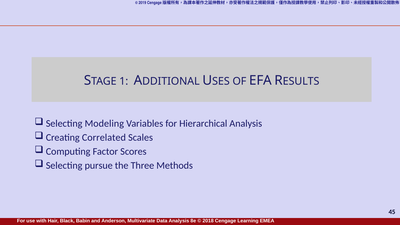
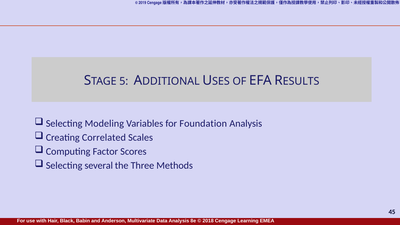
1: 1 -> 5 (124, 81)
Hierarchical: Hierarchical -> Foundation (203, 124)
pursue: pursue -> several (99, 166)
